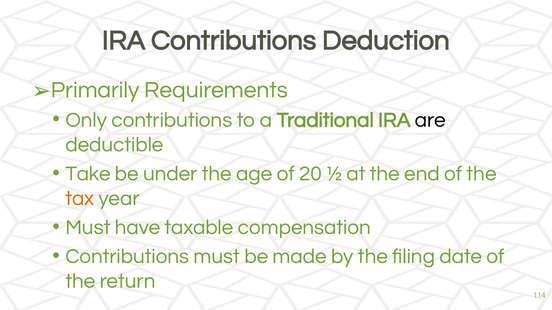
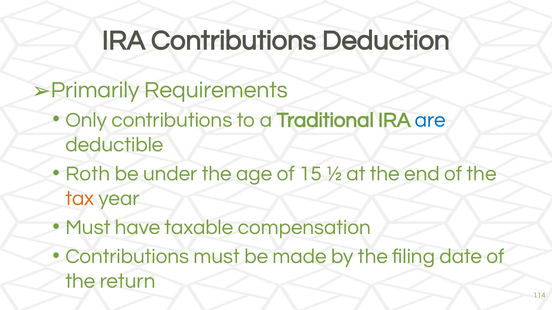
are colour: black -> blue (430, 120)
Take: Take -> Roth (88, 174)
20: 20 -> 15 (311, 174)
